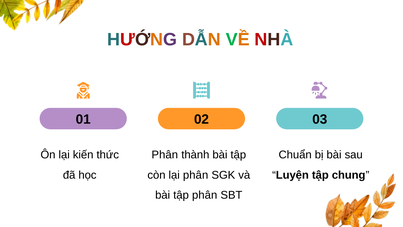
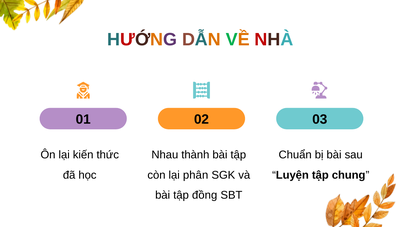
Phân: Phân -> Nhau (165, 155)
tập phân: phân -> đồng (205, 195)
